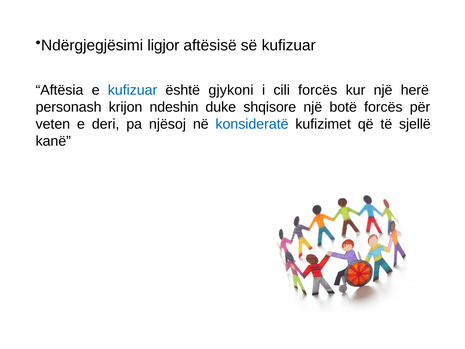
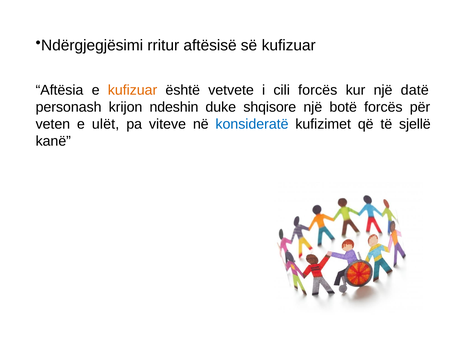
ligjor: ligjor -> rritur (163, 45)
kufizuar colour: blue -> orange (133, 90)
gjykoni: gjykoni -> vetvete (231, 90)
herë: herë -> datë (415, 90)
deri: deri -> ulët (106, 124)
njësoj: njësoj -> viteve (167, 124)
